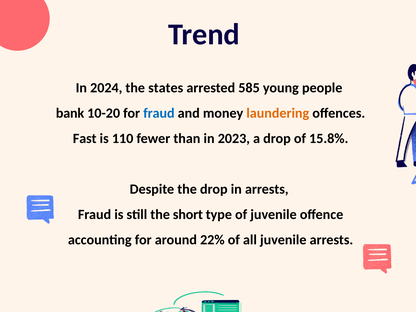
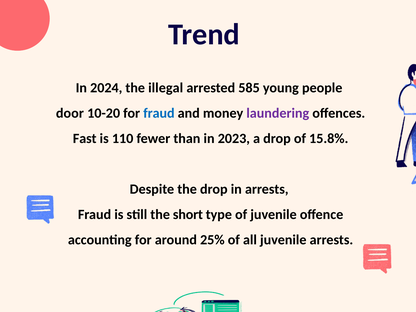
states: states -> illegal (166, 88)
bank: bank -> door (70, 113)
laundering colour: orange -> purple (278, 113)
22%: 22% -> 25% (212, 240)
